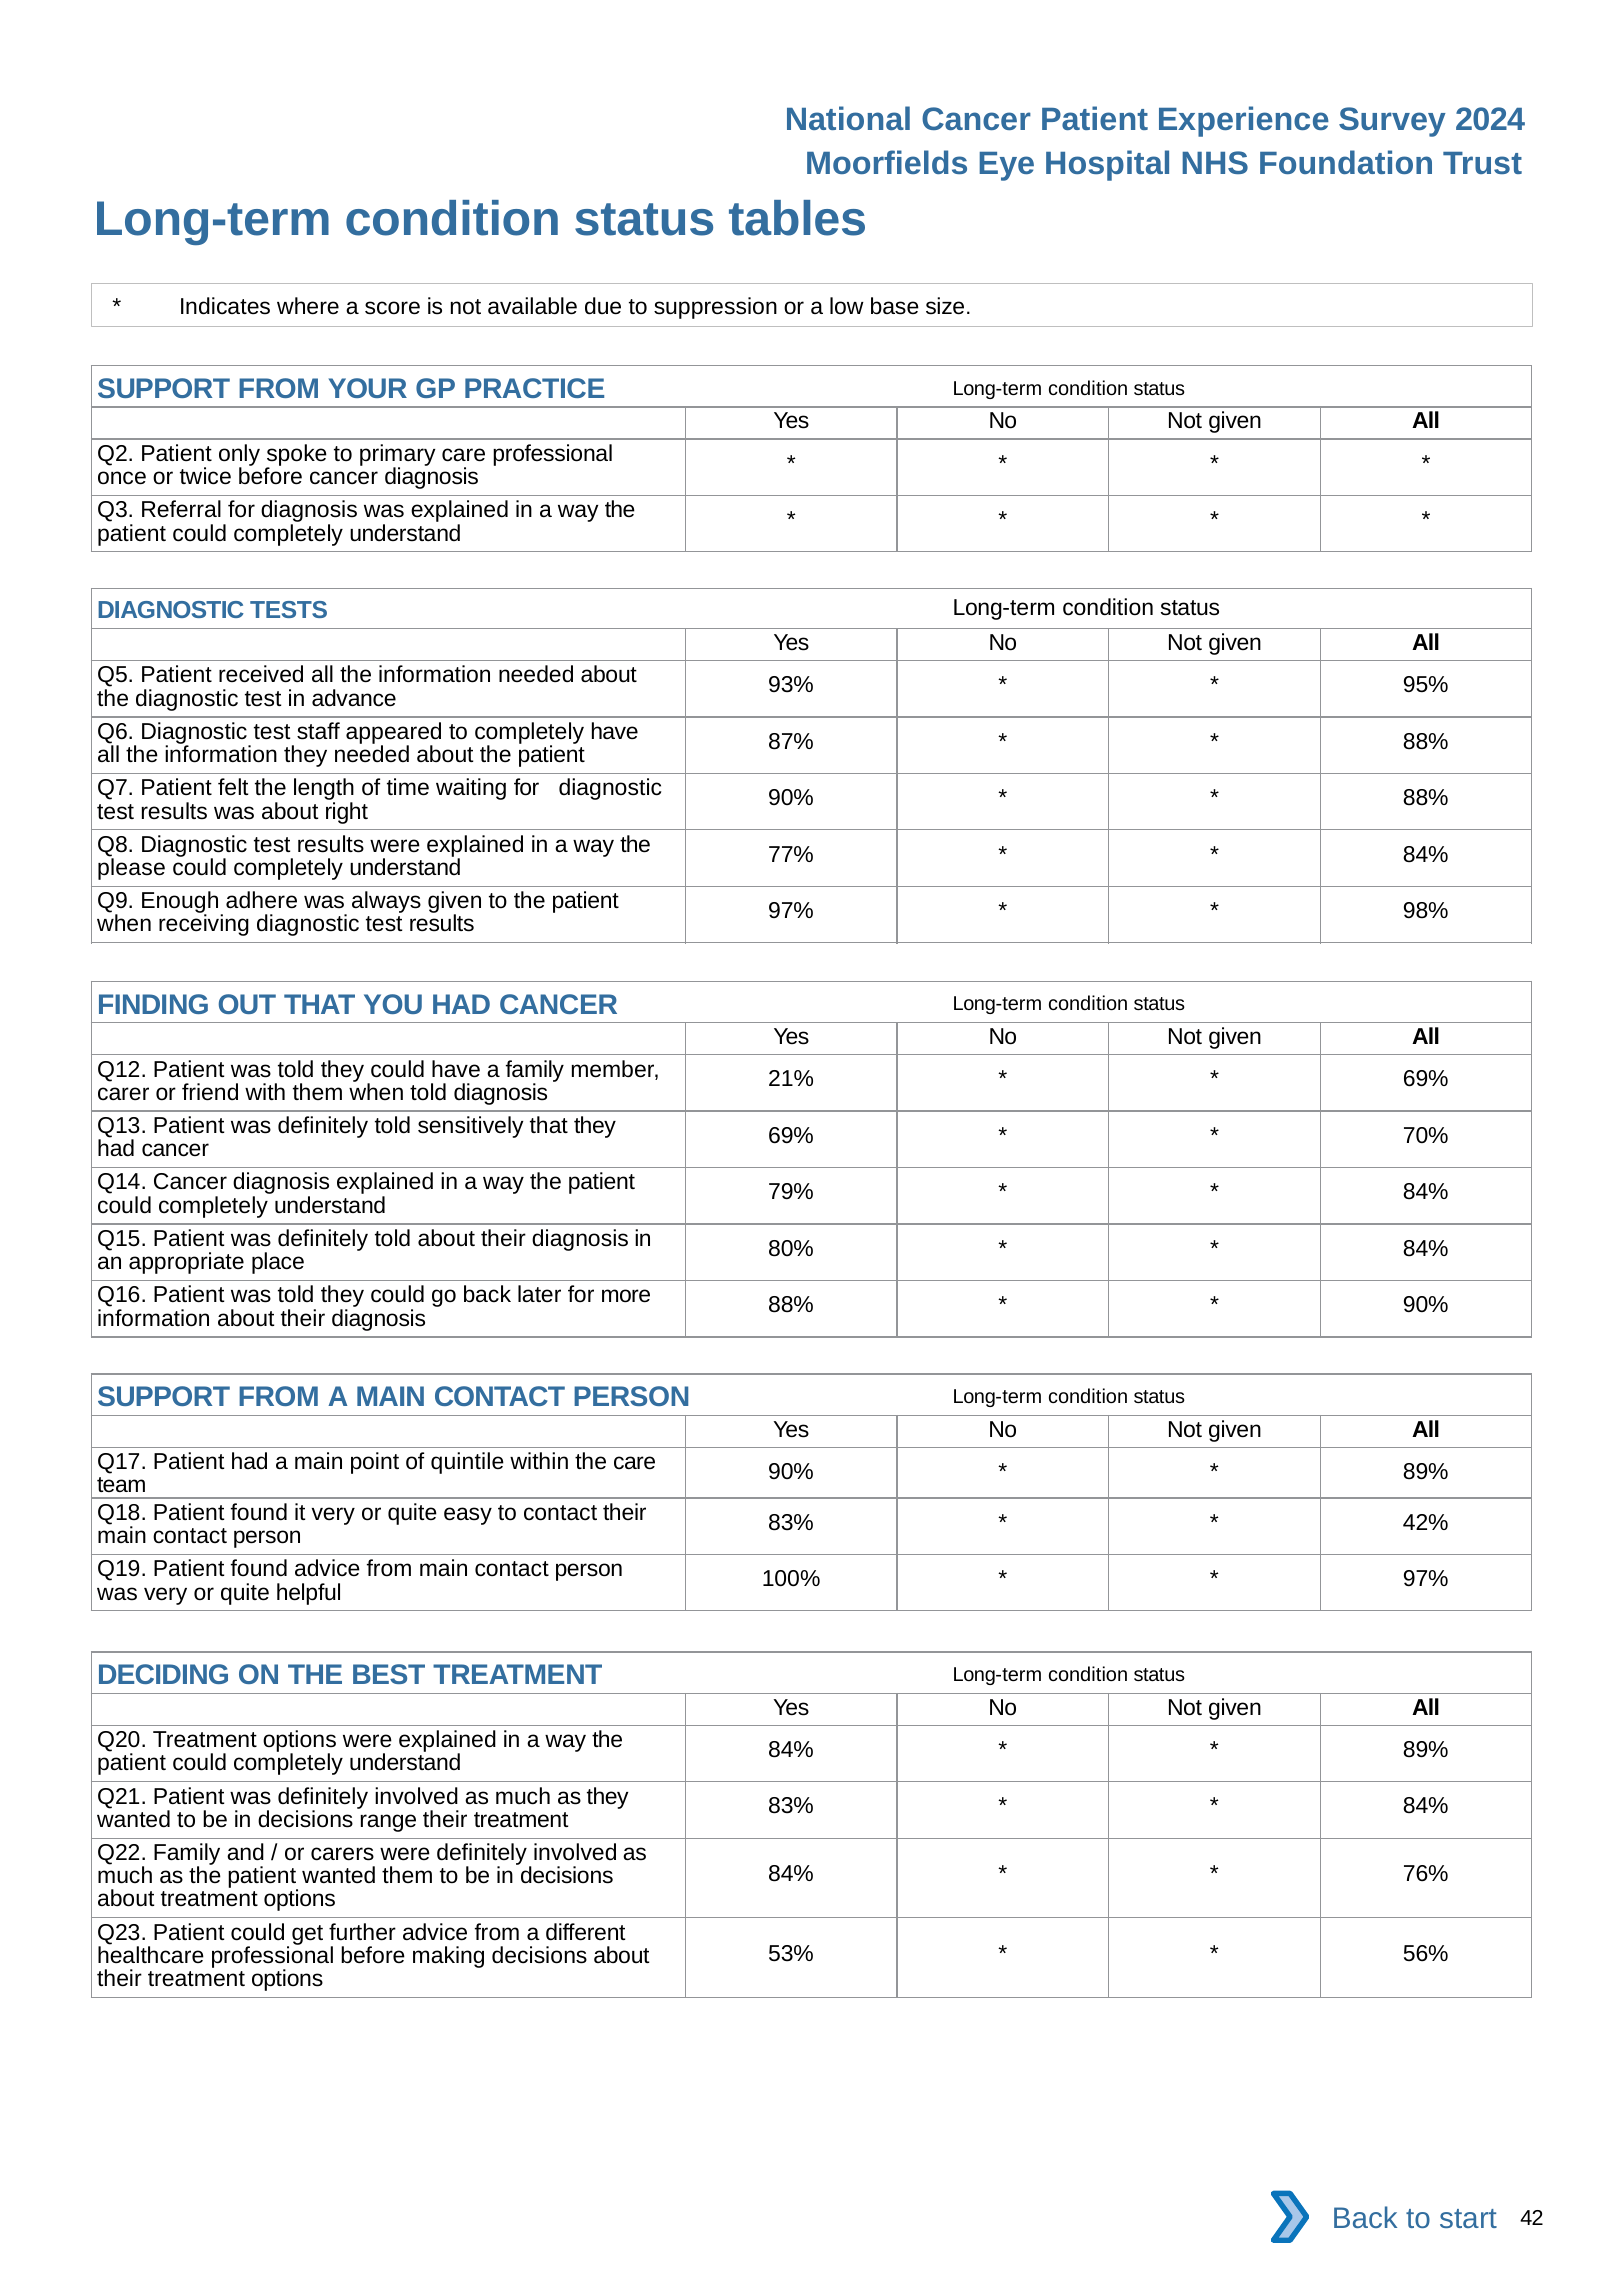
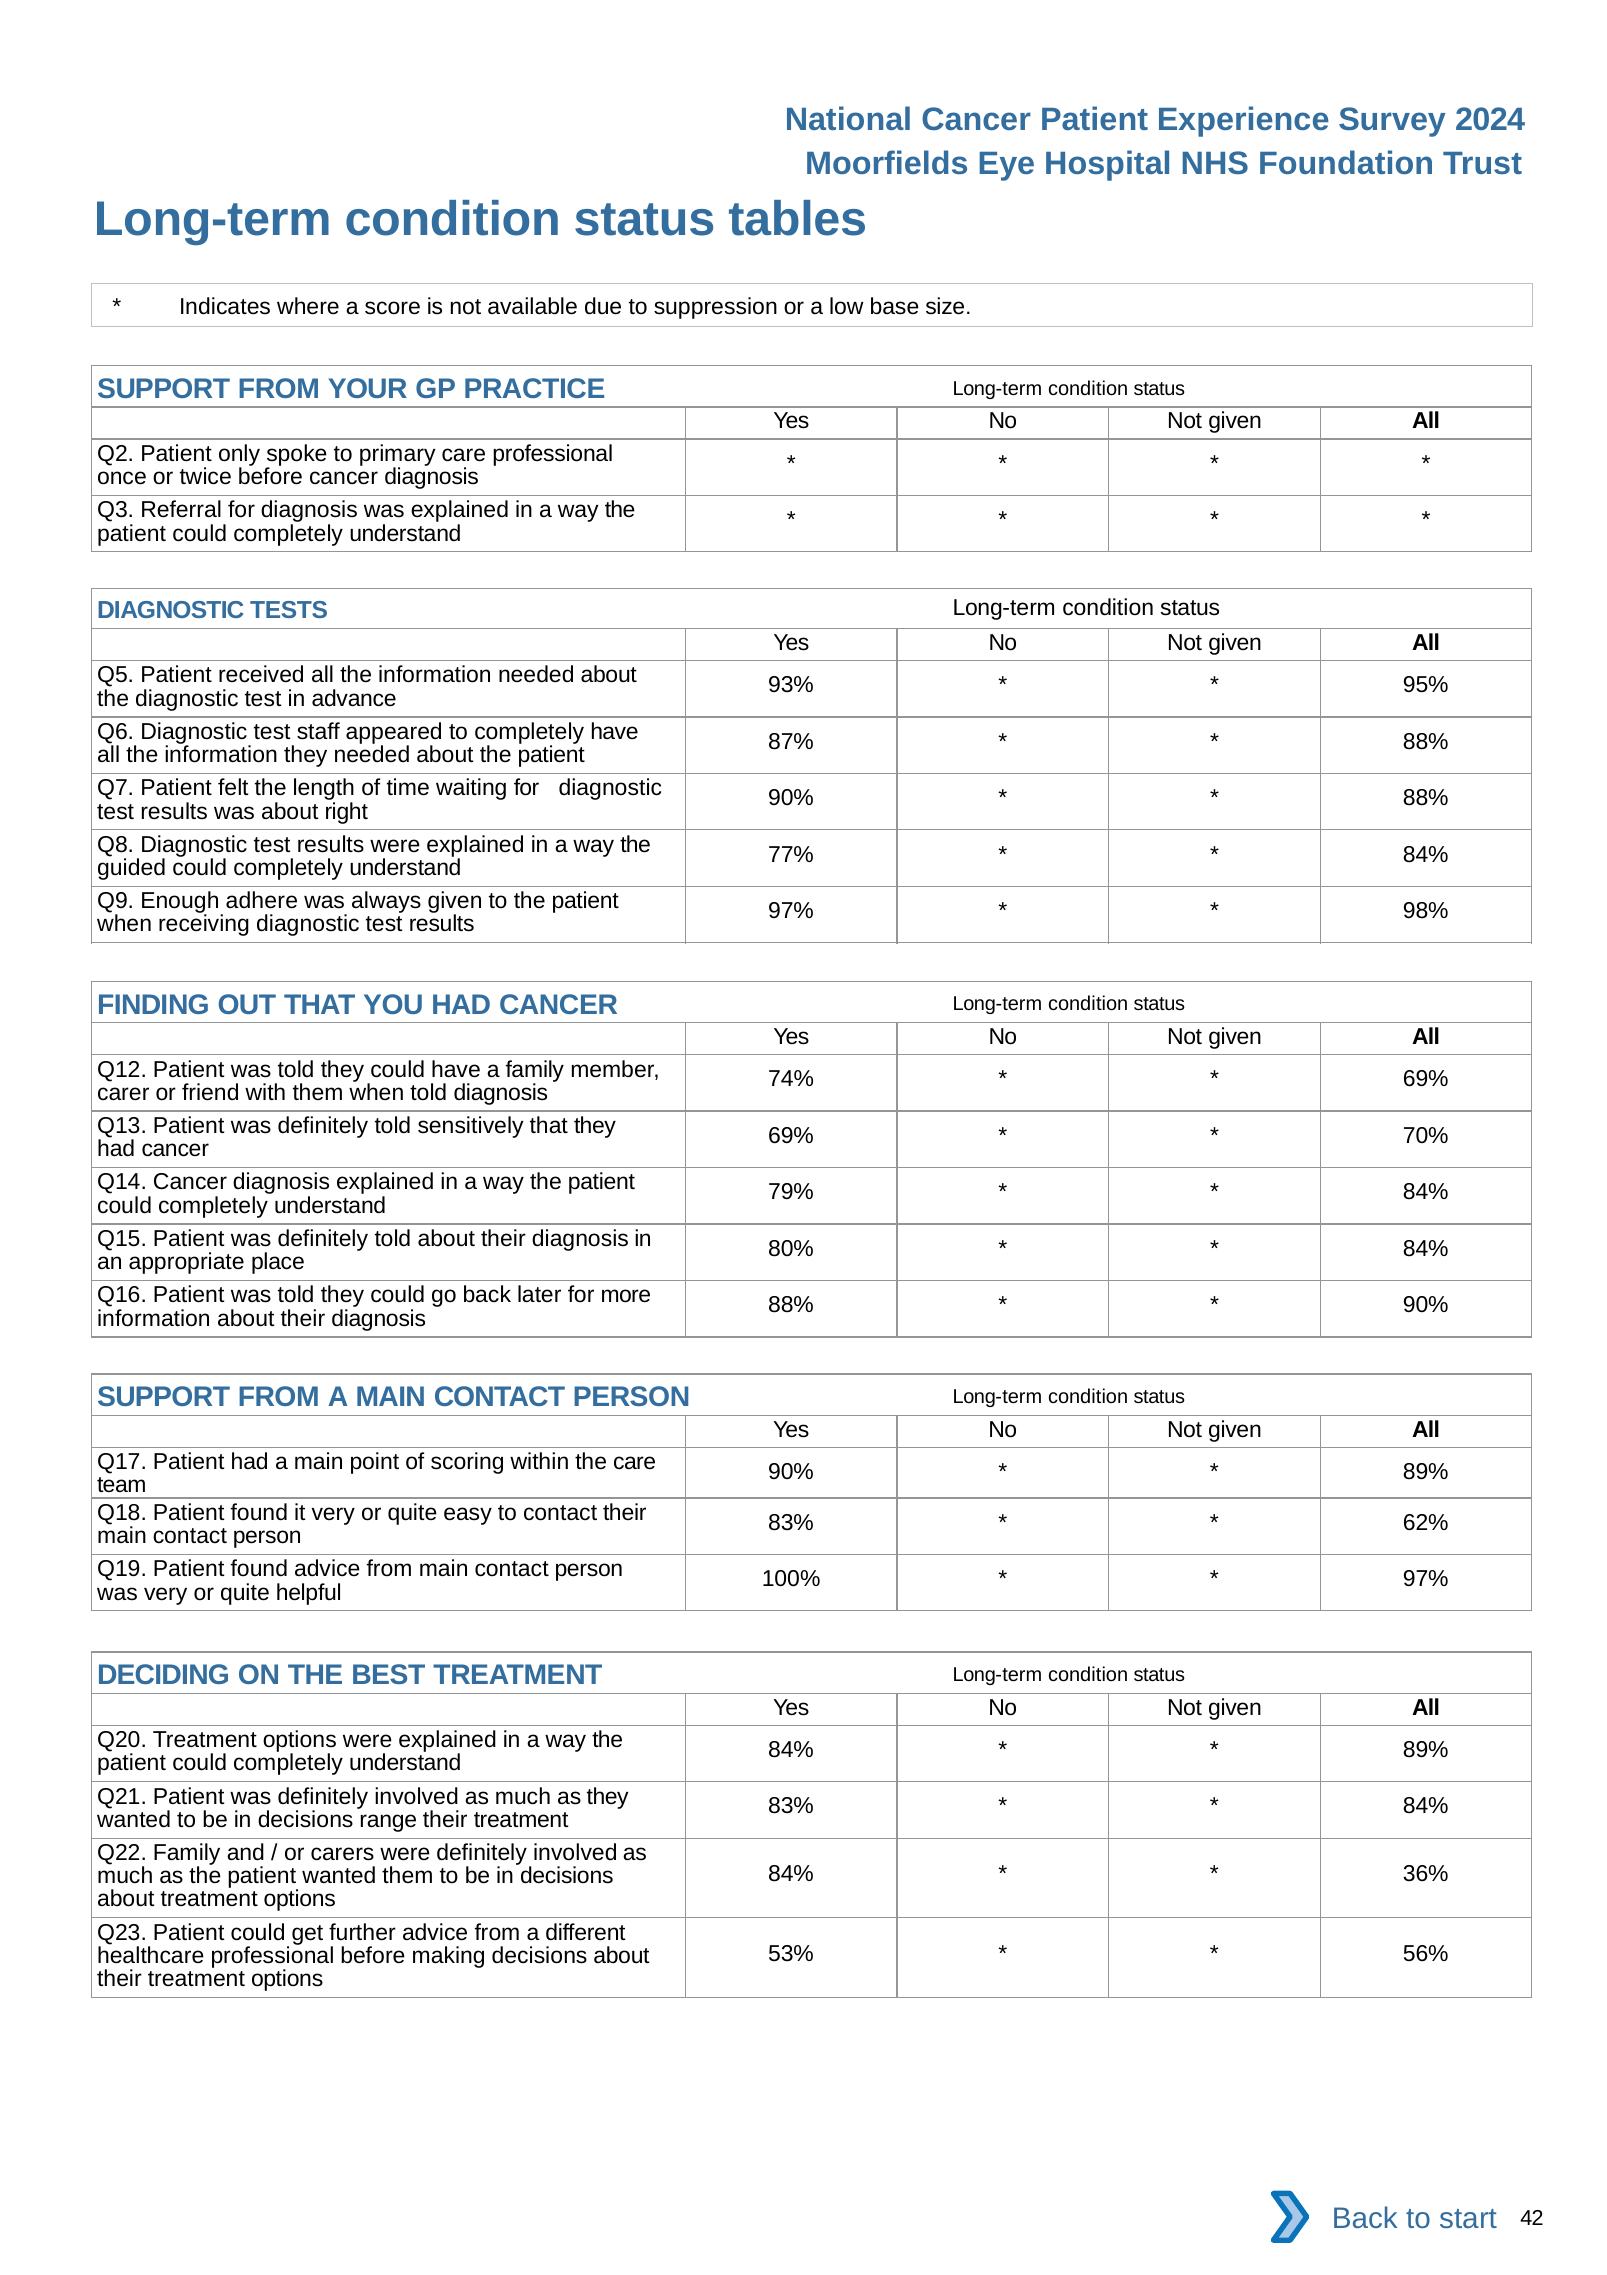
please: please -> guided (132, 868)
21%: 21% -> 74% (791, 1079)
quintile: quintile -> scoring (468, 1462)
42%: 42% -> 62% (1426, 1522)
76%: 76% -> 36% (1426, 1874)
